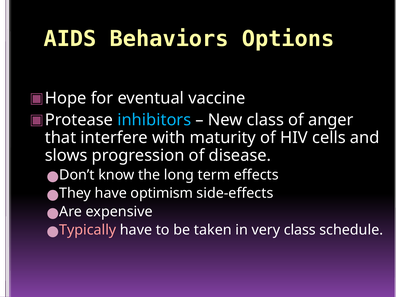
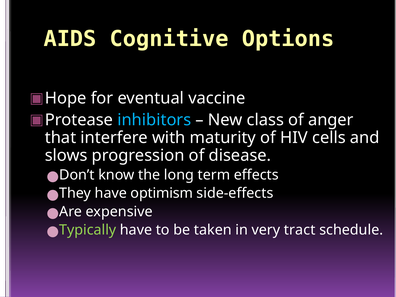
Behaviors: Behaviors -> Cognitive (169, 39)
Typically colour: pink -> light green (88, 230)
very class: class -> tract (300, 230)
